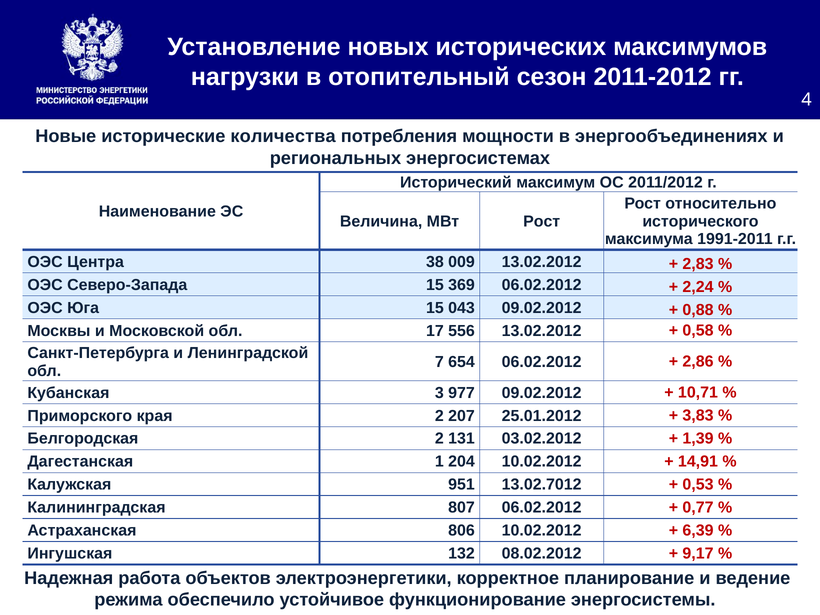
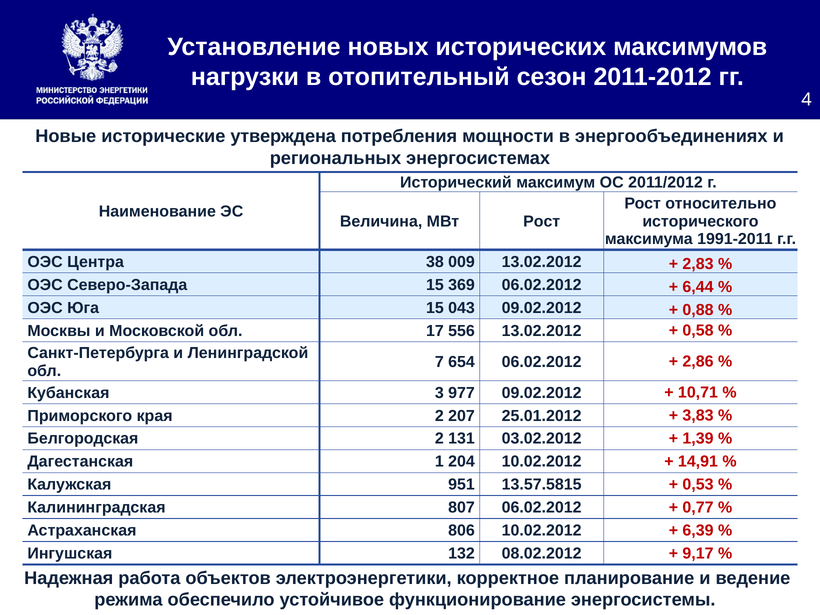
количества: количества -> утверждена (283, 136)
2,24: 2,24 -> 6,44 (698, 287)
13.02.7012: 13.02.7012 -> 13.57.5815 (542, 485)
